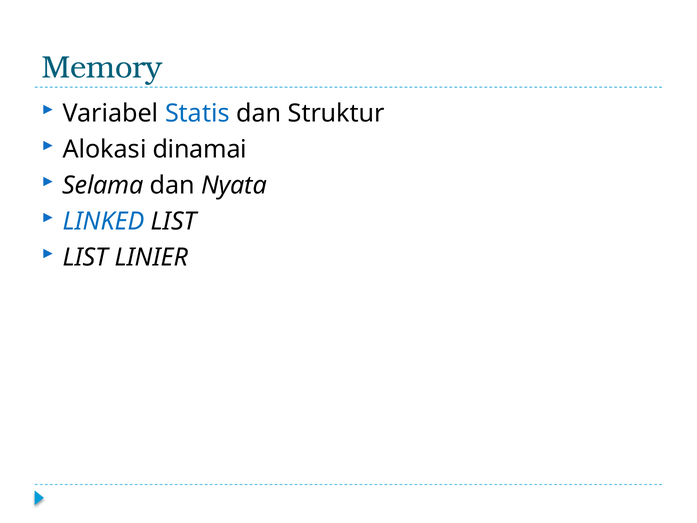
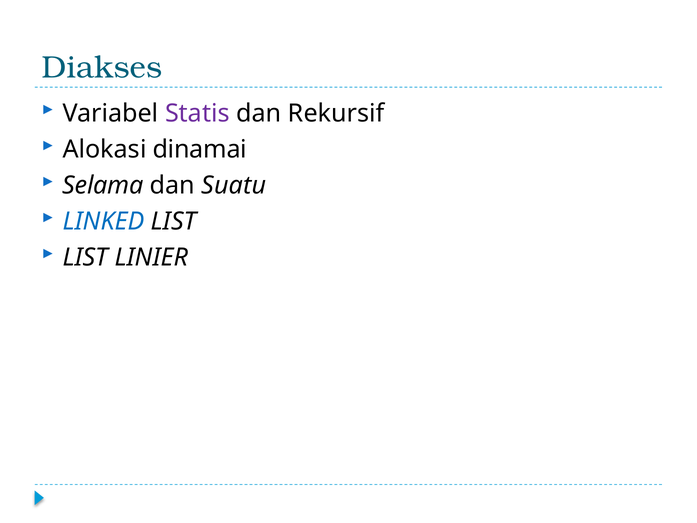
Memory: Memory -> Diakses (102, 67)
Statis colour: blue -> purple (197, 113)
Struktur: Struktur -> Rekursif (336, 113)
Nyata: Nyata -> Suatu (234, 185)
